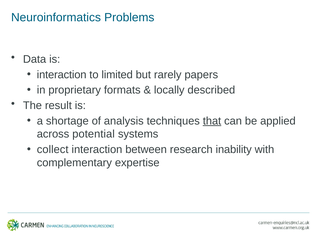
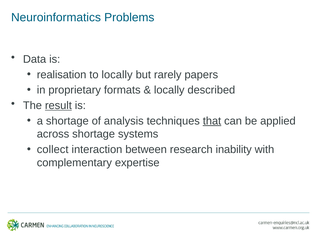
interaction: interaction -> realisation (62, 75)
to limited: limited -> locally (117, 75)
result underline: none -> present (58, 105)
across potential: potential -> shortage (94, 134)
